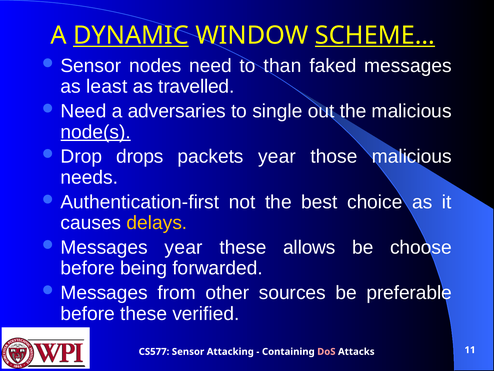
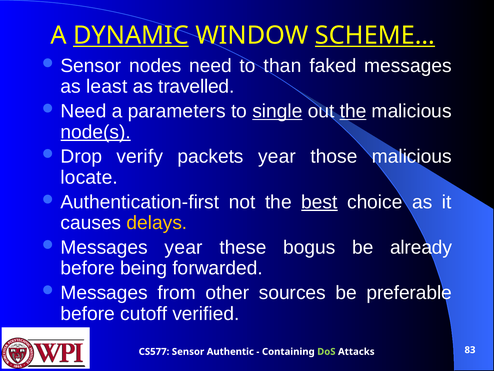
adversaries: adversaries -> parameters (177, 111)
single underline: none -> present (277, 111)
the underline: none -> present (353, 111)
drops: drops -> verify (140, 156)
needs: needs -> locate (89, 177)
best underline: none -> present (319, 202)
allows: allows -> bogus (309, 247)
choose: choose -> already (421, 247)
before these: these -> cutoff (144, 313)
Attacking: Attacking -> Authentic (230, 351)
DoS colour: pink -> light green (326, 351)
11: 11 -> 83 (470, 349)
